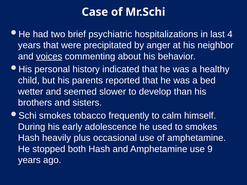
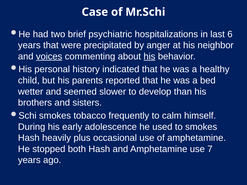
4: 4 -> 6 (230, 34)
his underline: none -> present (149, 56)
9: 9 -> 7 (210, 149)
